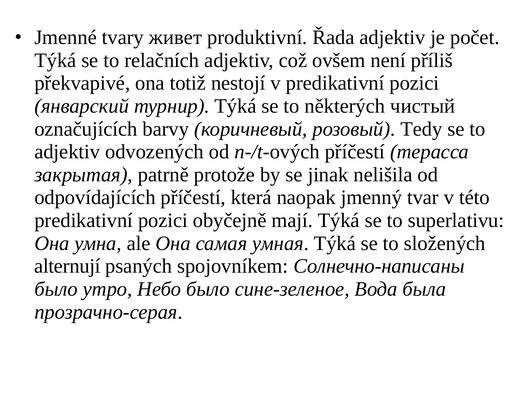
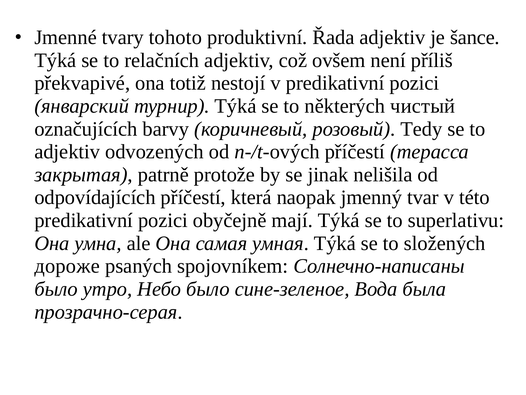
живет: живет -> tohoto (175, 37)
počet: počet -> šance (475, 37)
alternují: alternují -> дороже (67, 266)
